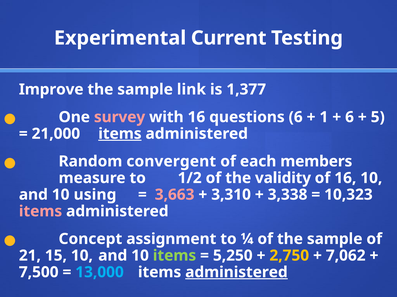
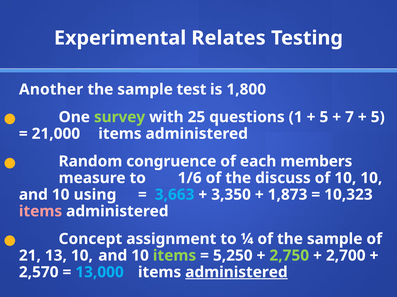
Current: Current -> Relates (229, 38)
Improve: Improve -> Another (51, 90)
link: link -> test (192, 90)
1,377: 1,377 -> 1,800 (246, 90)
survey colour: pink -> light green (120, 117)
with 16: 16 -> 25 (196, 117)
questions 6: 6 -> 1 (296, 117)
1: 1 -> 5 (324, 117)
6: 6 -> 7 (350, 117)
items underline: present -> none (120, 134)
convergent: convergent -> congruence (171, 162)
1/2: 1/2 -> 1/6 (190, 178)
validity: validity -> discuss (283, 178)
of 16: 16 -> 10 (345, 178)
3,663 colour: pink -> light blue (175, 195)
3,310: 3,310 -> 3,350 (231, 195)
3,338: 3,338 -> 1,873 (288, 195)
15: 15 -> 13 (56, 256)
2,750 colour: yellow -> light green (289, 256)
7,062: 7,062 -> 2,700 (346, 256)
7,500: 7,500 -> 2,570 (39, 273)
